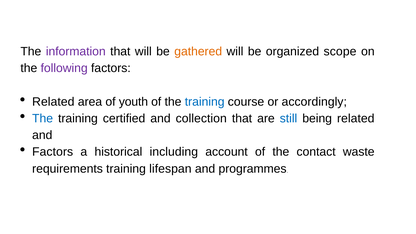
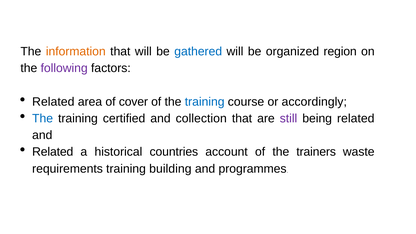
information colour: purple -> orange (76, 51)
gathered colour: orange -> blue (198, 51)
scope: scope -> region (340, 51)
youth: youth -> cover (133, 102)
still colour: blue -> purple (289, 118)
Factors: Factors -> Related (53, 152)
including: including -> countries (174, 152)
contact: contact -> trainers (316, 152)
lifespan: lifespan -> building (170, 169)
